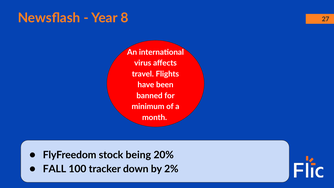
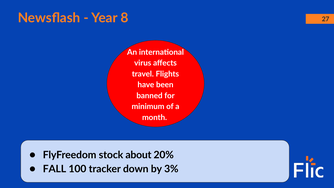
being: being -> about (138, 155)
2%: 2% -> 3% (171, 169)
